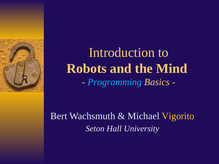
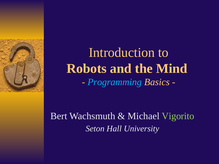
Vigorito colour: yellow -> light green (178, 116)
